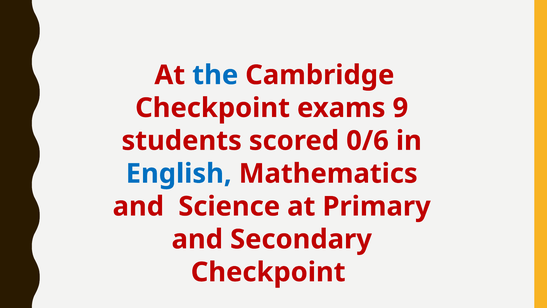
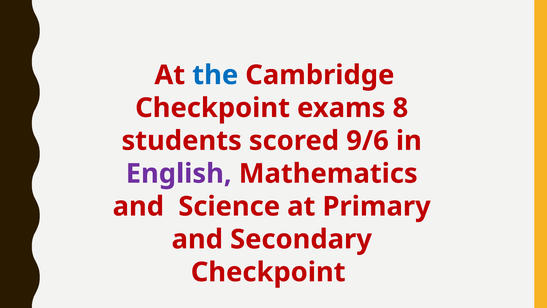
9: 9 -> 8 (400, 108)
0/6: 0/6 -> 9/6 (368, 141)
English colour: blue -> purple (179, 173)
